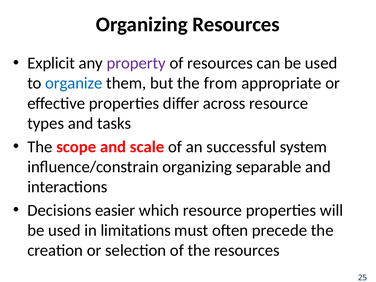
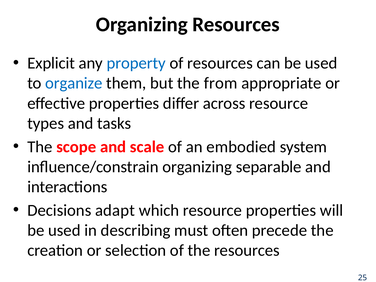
property colour: purple -> blue (136, 63)
successful: successful -> embodied (241, 147)
easier: easier -> adapt (115, 210)
limitations: limitations -> describing (136, 230)
